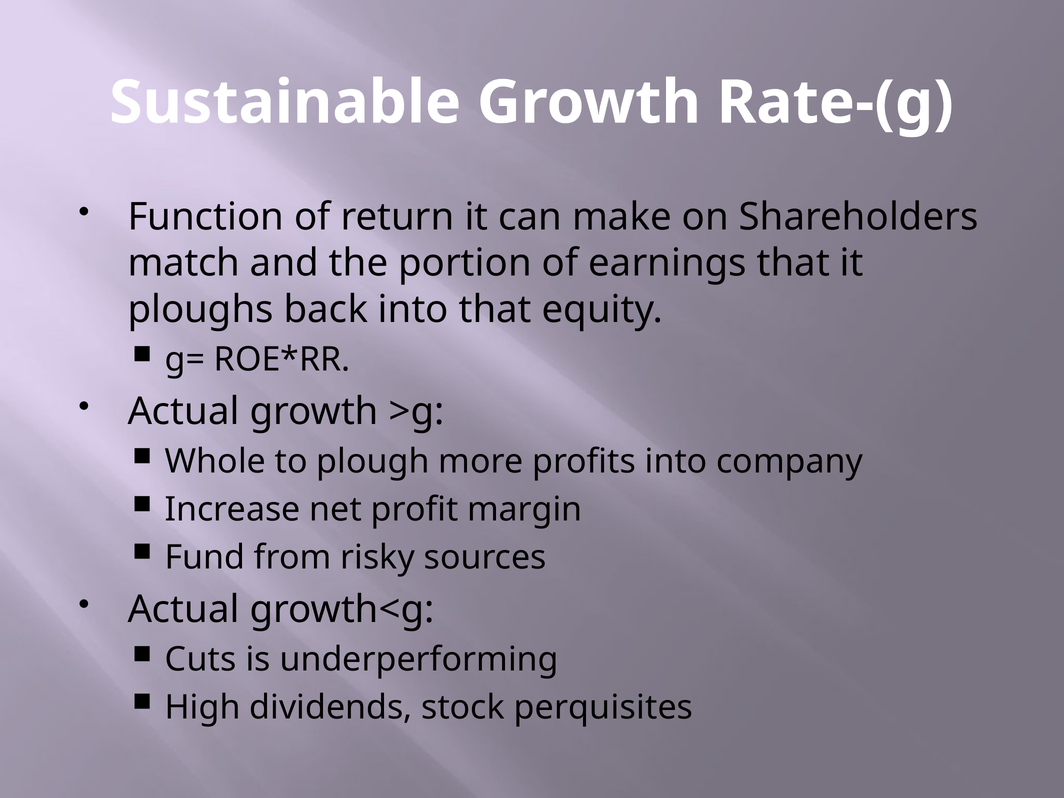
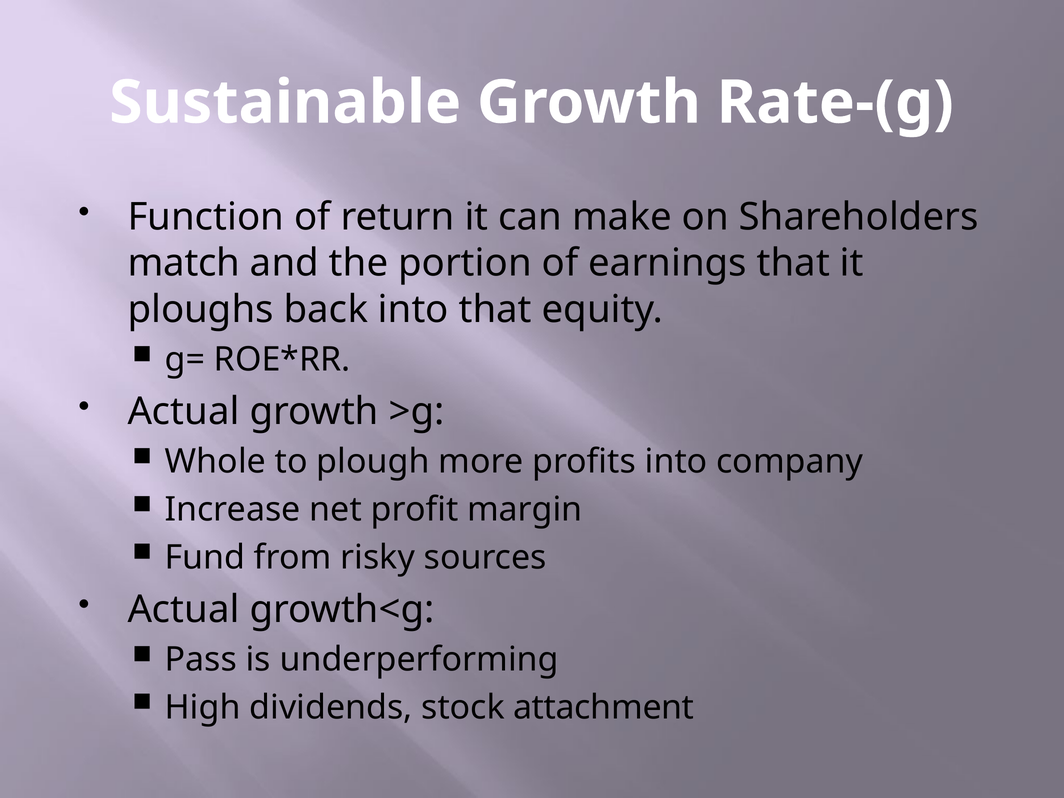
Cuts: Cuts -> Pass (201, 660)
perquisites: perquisites -> attachment (604, 707)
